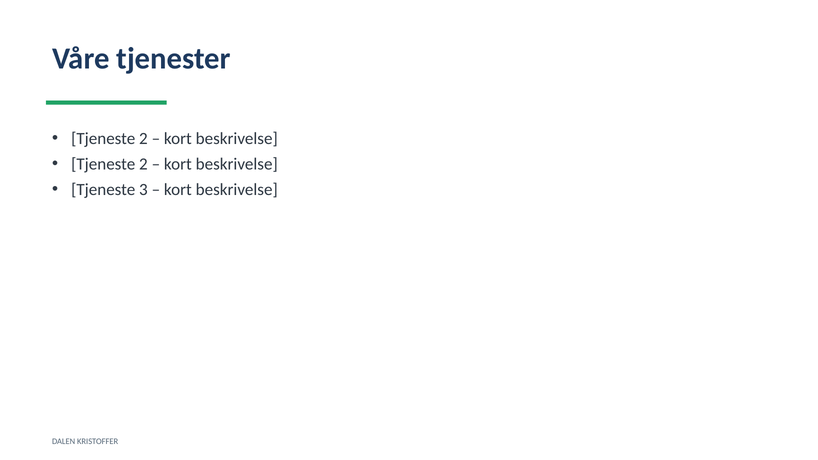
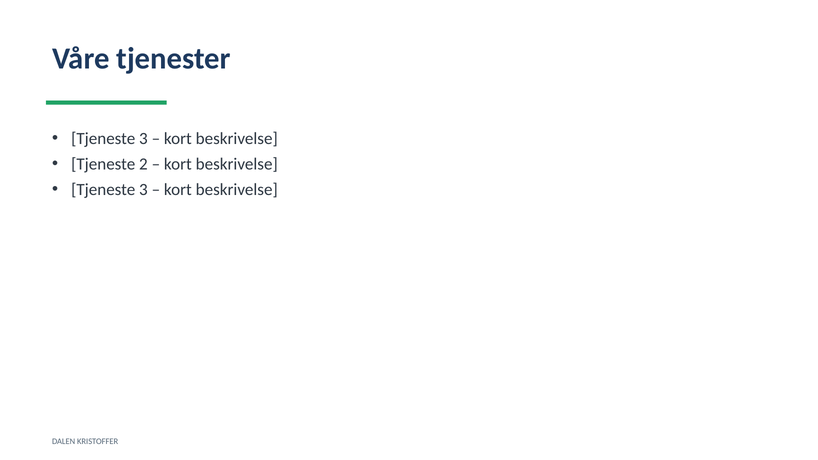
2: 2 -> 3 (143, 139)
